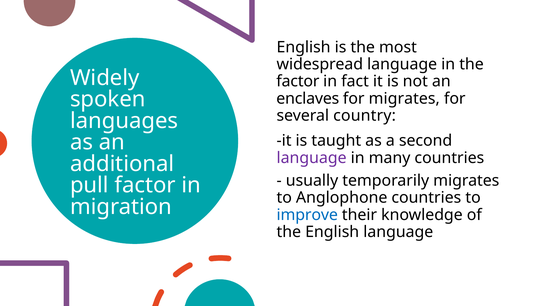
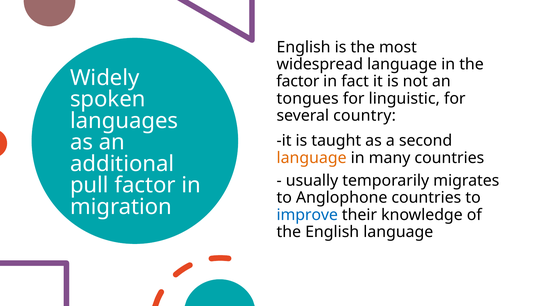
enclaves: enclaves -> tongues (308, 99)
for migrates: migrates -> linguistic (404, 99)
language colour: purple -> orange (312, 158)
